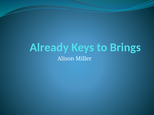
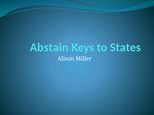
Already: Already -> Abstain (49, 48)
Brings: Brings -> States (125, 48)
